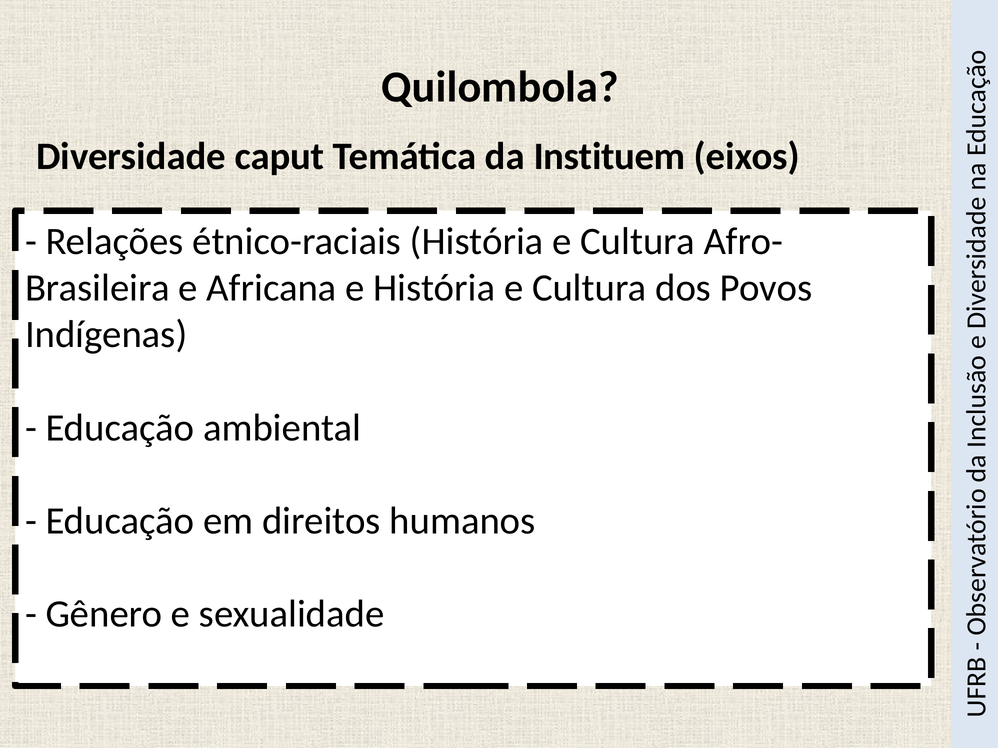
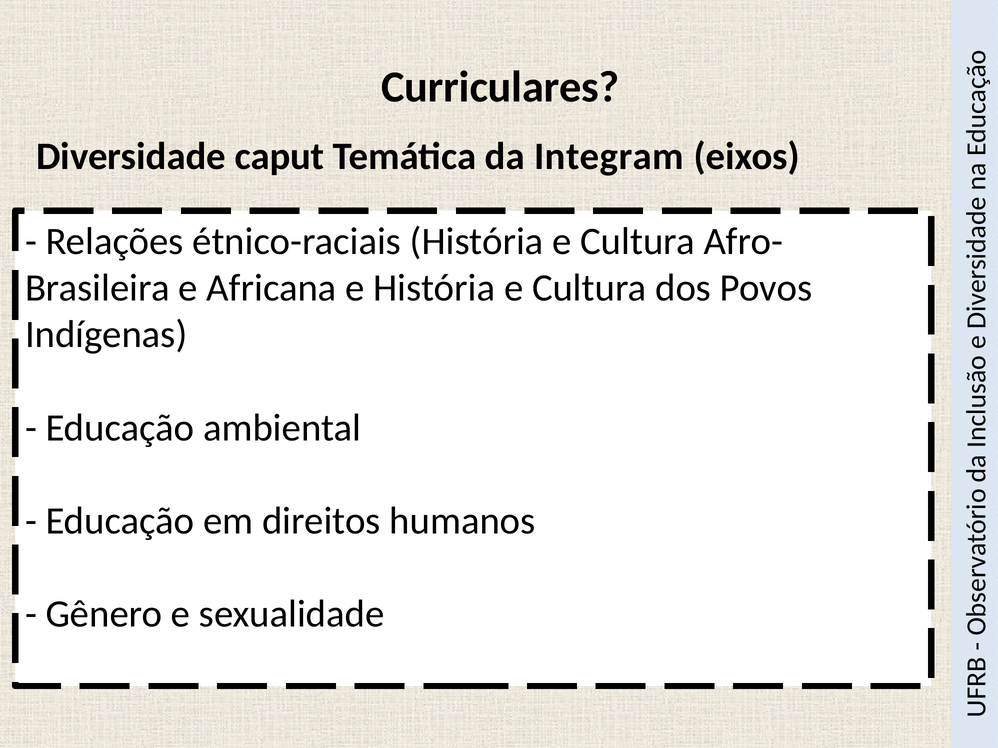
Quilombola: Quilombola -> Curriculares (500, 87)
Instituem: Instituem -> Integram (609, 156)
